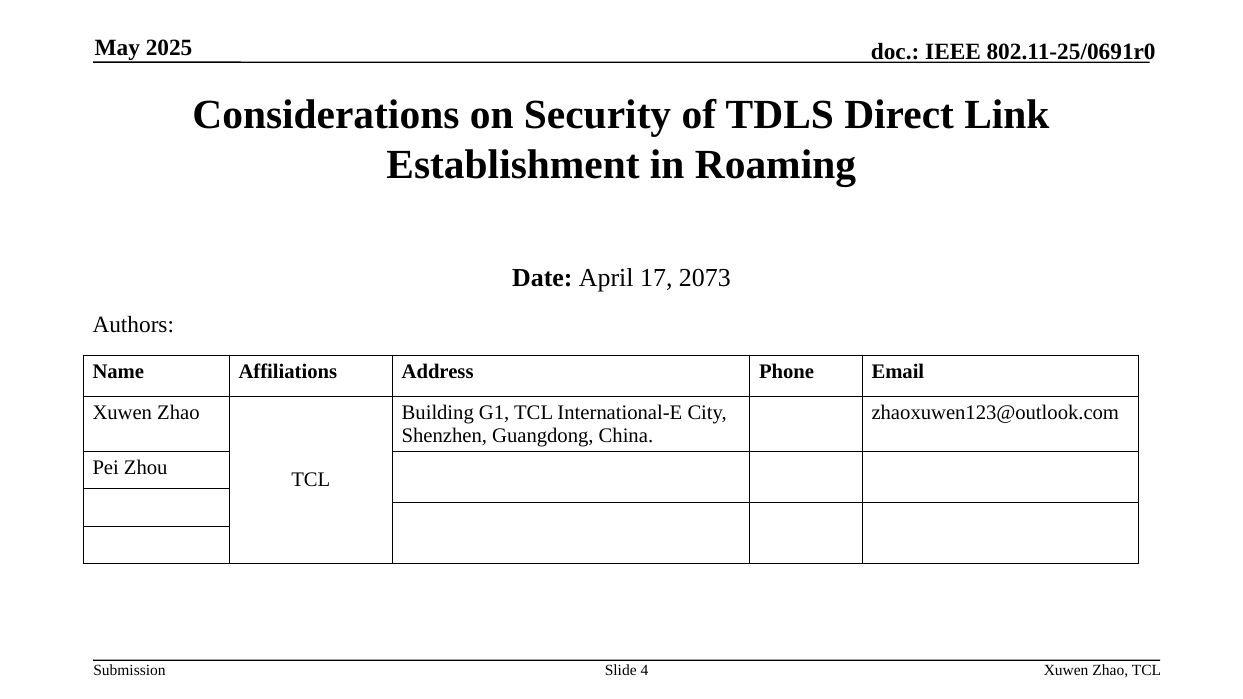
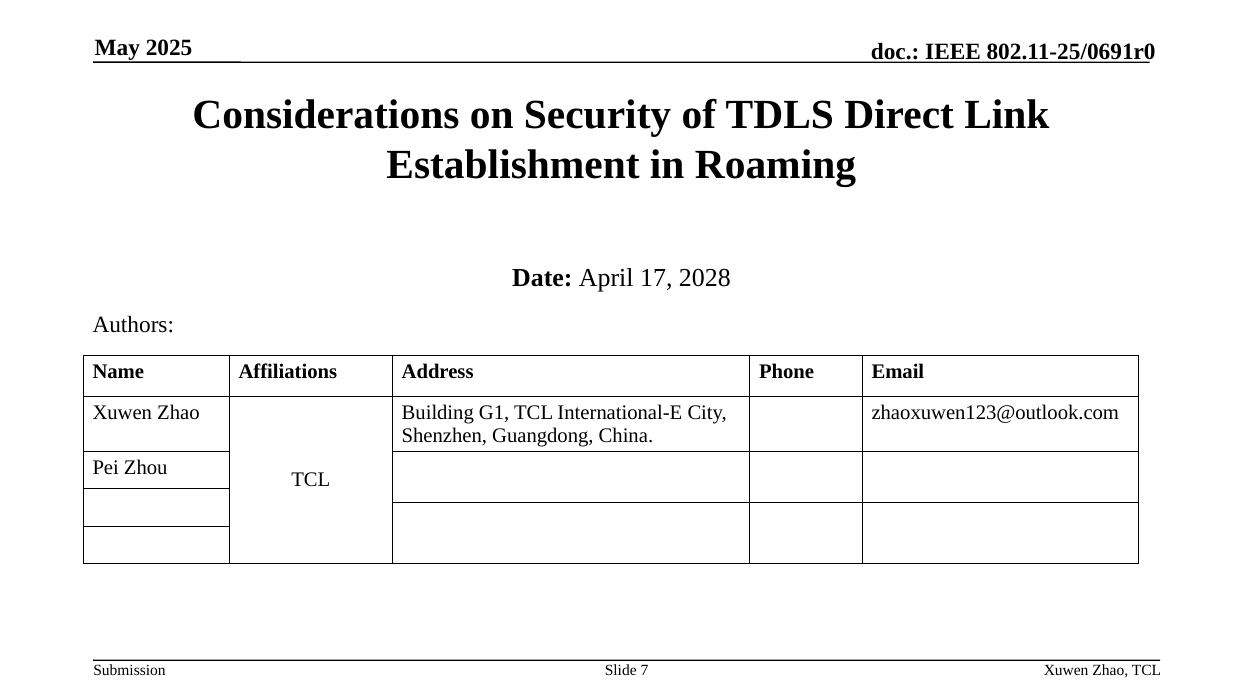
2073: 2073 -> 2028 (705, 278)
4: 4 -> 7 (644, 671)
